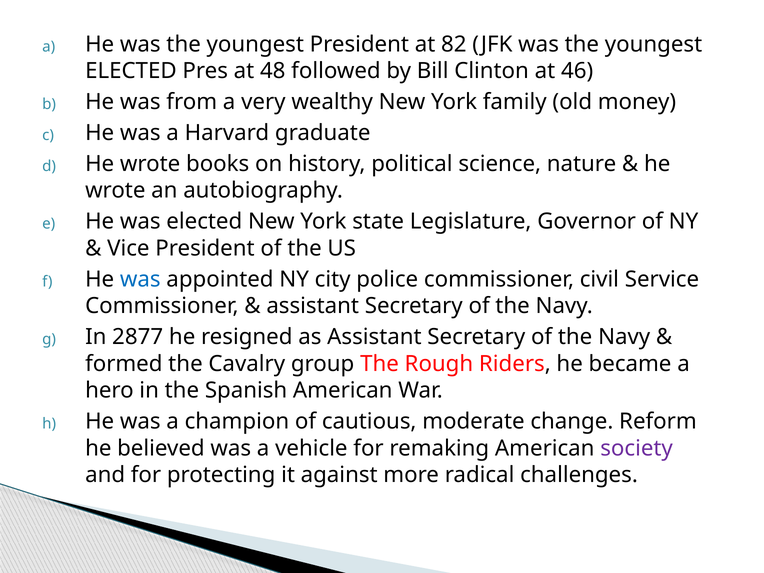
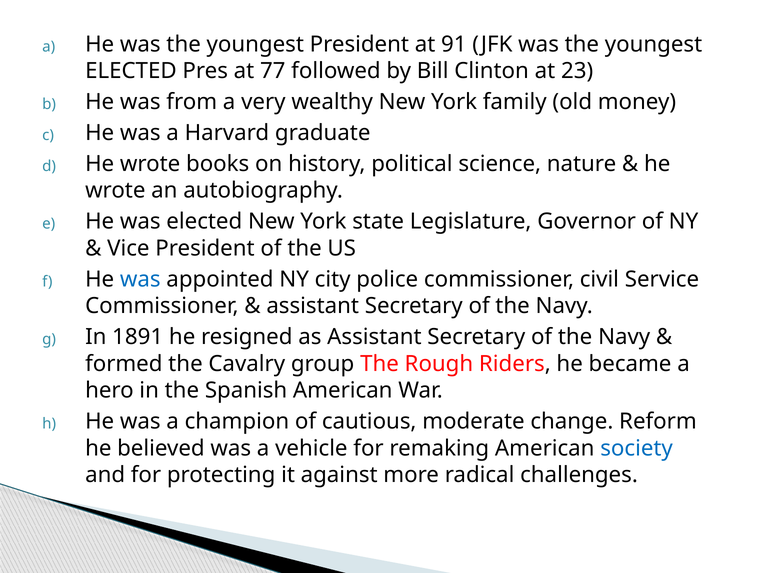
82: 82 -> 91 (454, 44)
48: 48 -> 77 (273, 71)
46: 46 -> 23 (577, 71)
2877: 2877 -> 1891 (138, 337)
society colour: purple -> blue (637, 448)
